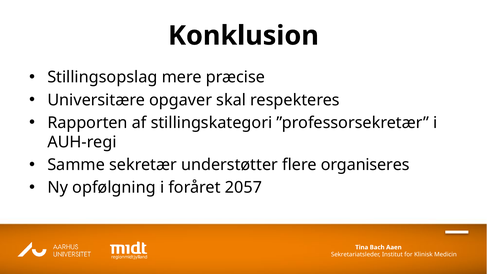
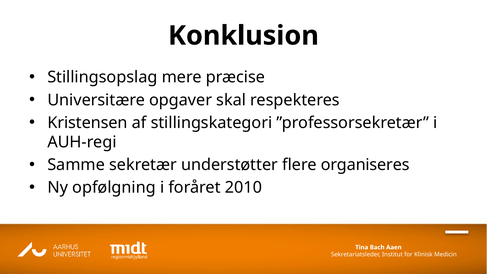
Rapporten: Rapporten -> Kristensen (88, 123)
2057: 2057 -> 2010 (243, 188)
